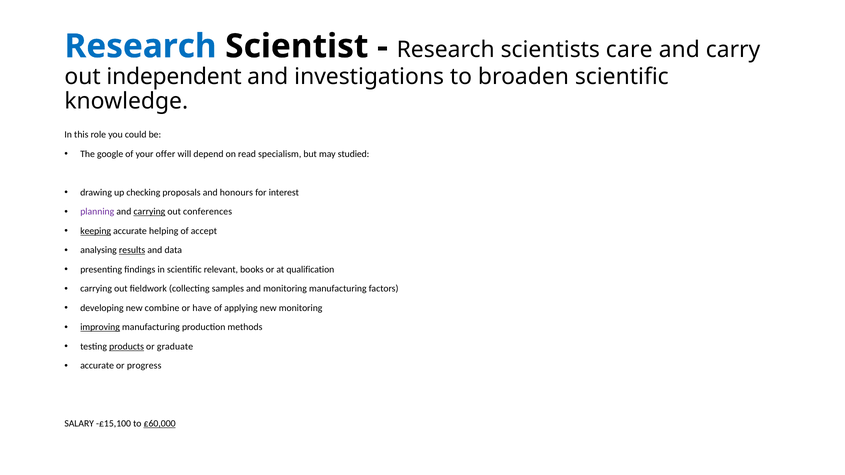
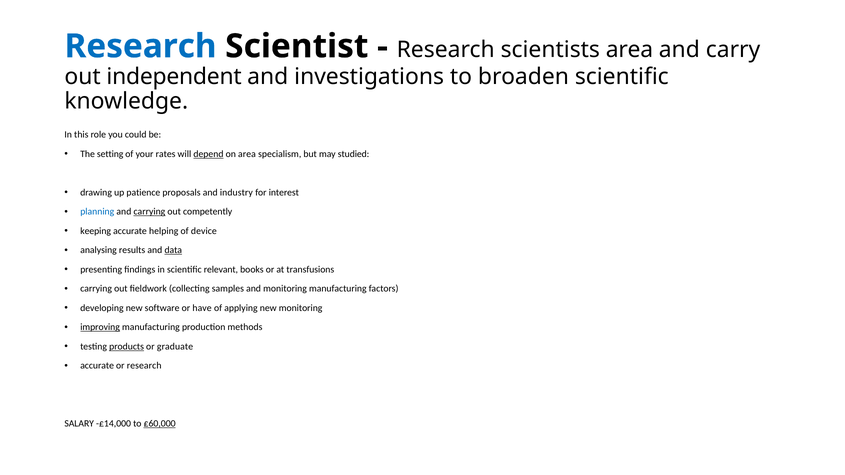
scientists care: care -> area (629, 50)
google: google -> setting (110, 154)
offer: offer -> rates (166, 154)
depend underline: none -> present (208, 154)
on read: read -> area (247, 154)
checking: checking -> patience (143, 193)
honours: honours -> industry (236, 193)
planning colour: purple -> blue (97, 212)
conferences: conferences -> competently (208, 212)
keeping underline: present -> none (96, 231)
accept: accept -> device (204, 231)
results underline: present -> none (132, 250)
data underline: none -> present (173, 250)
qualification: qualification -> transfusions (310, 270)
combine: combine -> software (162, 308)
or progress: progress -> research (144, 366)
-£15,100: -£15,100 -> -£14,000 (114, 424)
